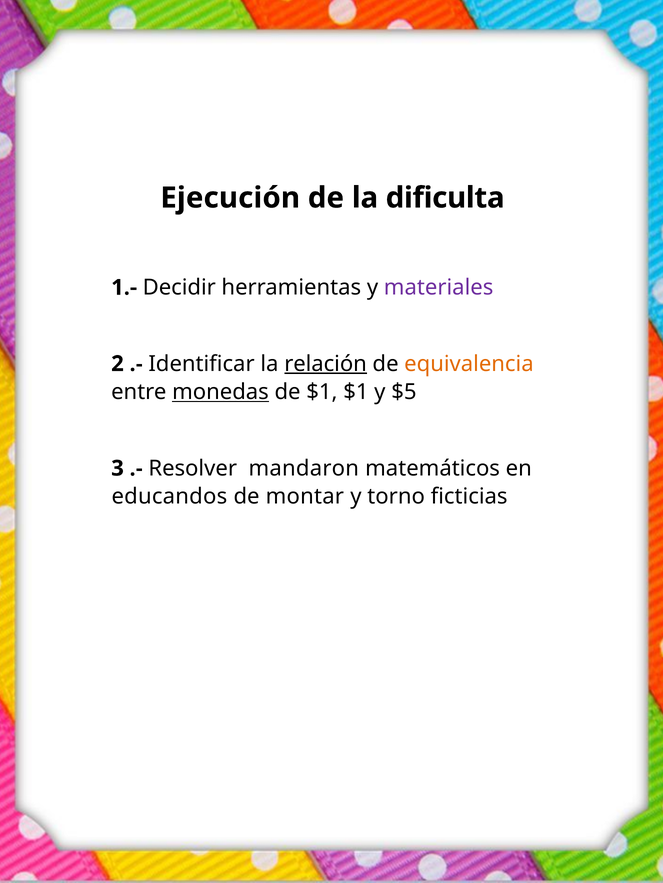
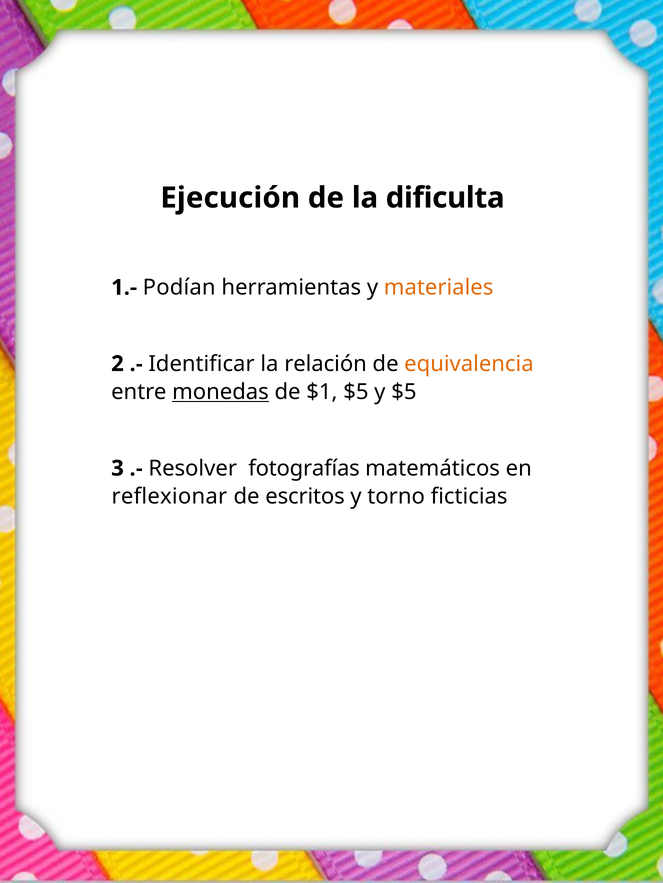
Decidir: Decidir -> Podían (179, 288)
materiales colour: purple -> orange (439, 288)
relación underline: present -> none (326, 364)
$1 $1: $1 -> $5 (356, 393)
mandaron: mandaron -> fotografías (304, 469)
educandos: educandos -> reflexionar (169, 497)
montar: montar -> escritos (305, 497)
